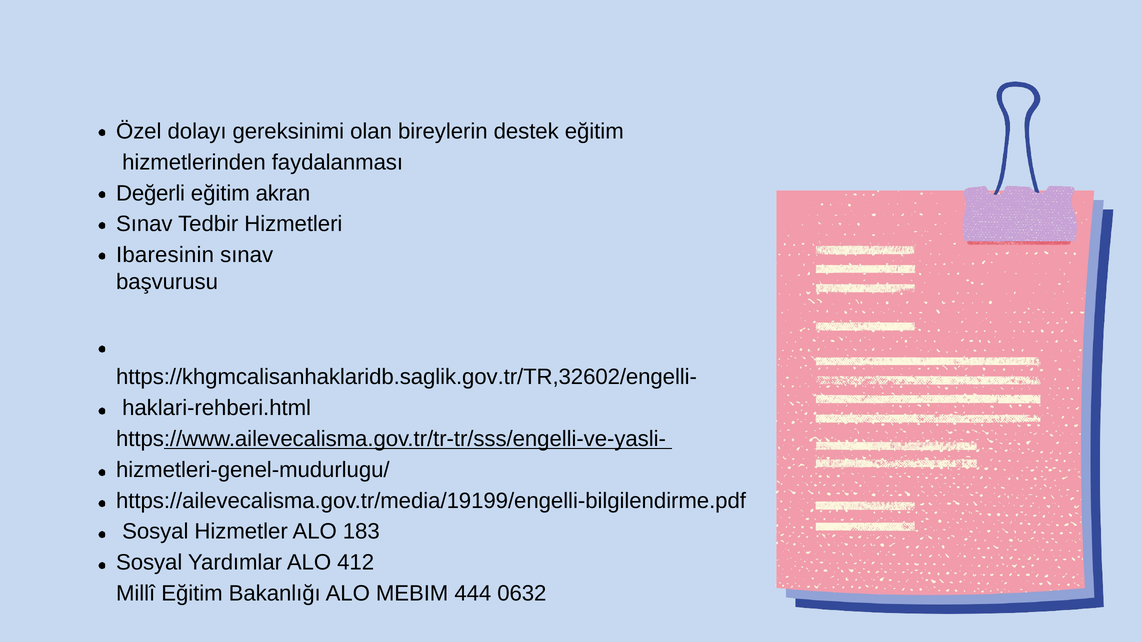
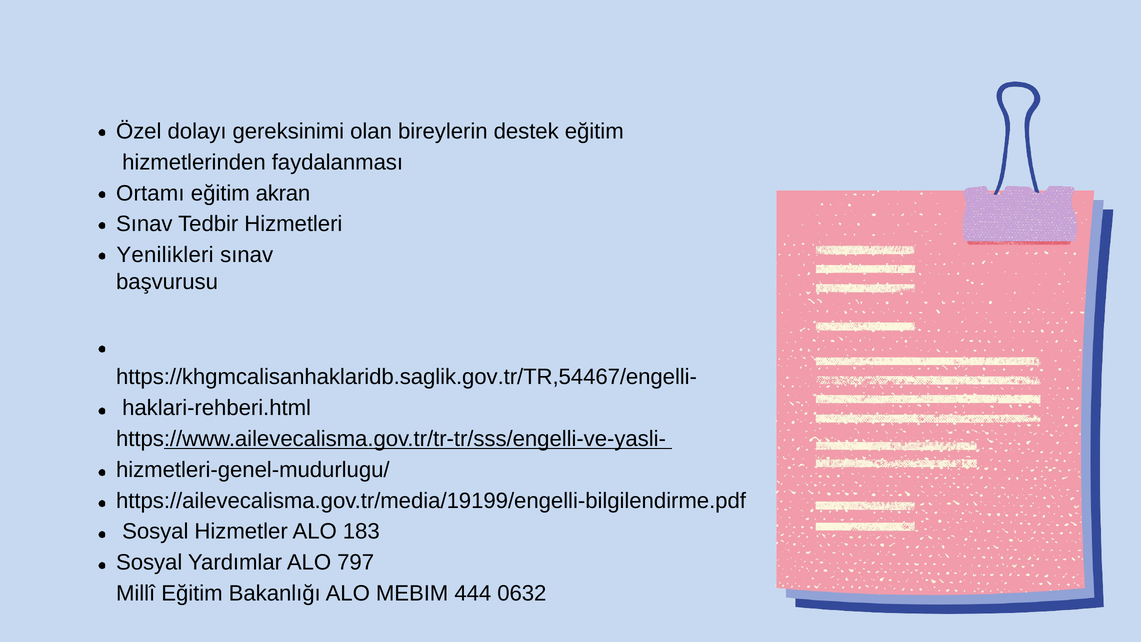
Değerli: Değerli -> Ortamı (150, 193)
Ibaresinin: Ibaresinin -> Yenilikleri (165, 255)
https://khgmcalisanhaklaridb.saglik.gov.tr/TR,32602/engelli-: https://khgmcalisanhaklaridb.saglik.gov.tr/TR,32602/engelli- -> https://khgmcalisanhaklaridb.saglik.gov.tr/TR,54467/engelli- (407, 377)
412: 412 -> 797 (356, 562)
